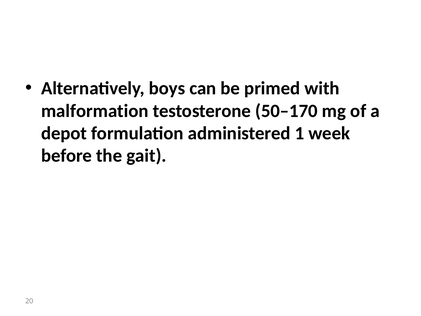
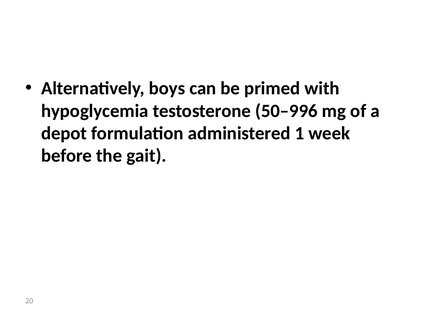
malformation: malformation -> hypoglycemia (95, 111)
50–170: 50–170 -> 50–996 (286, 111)
